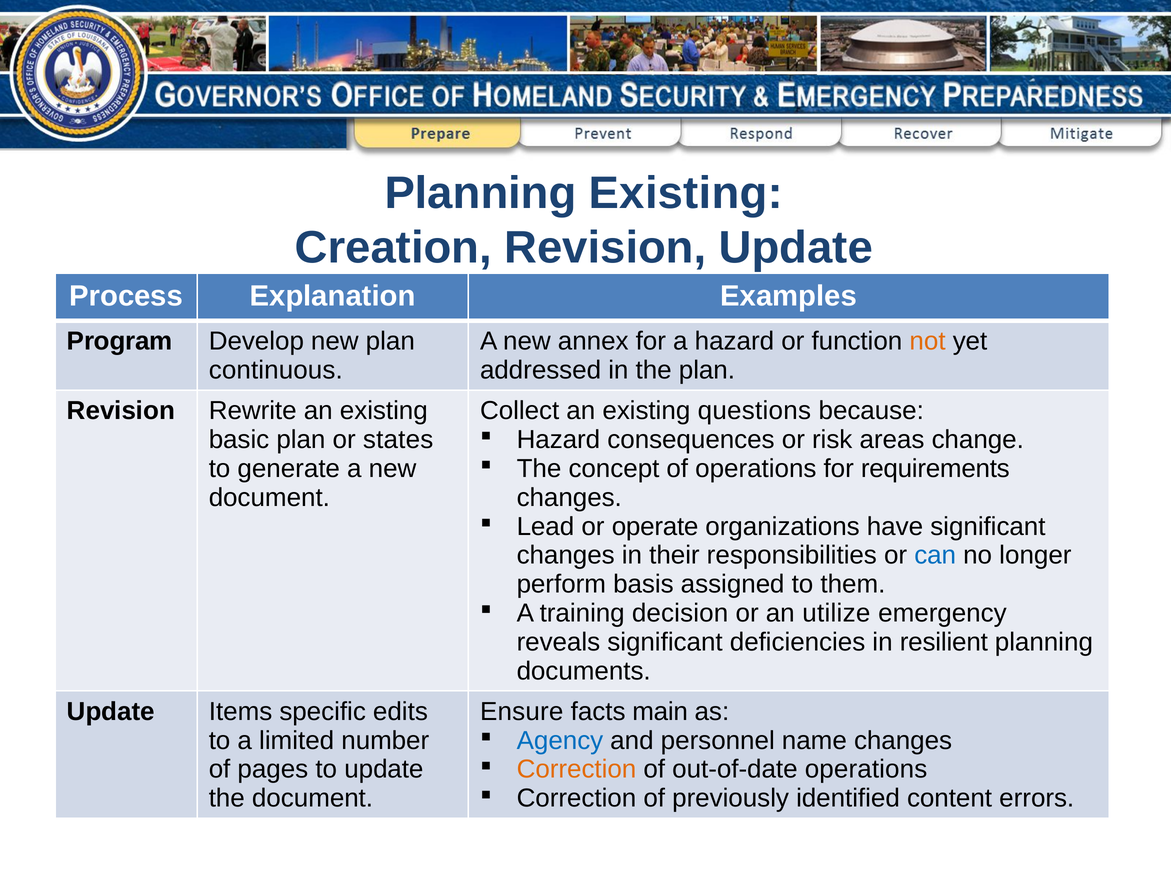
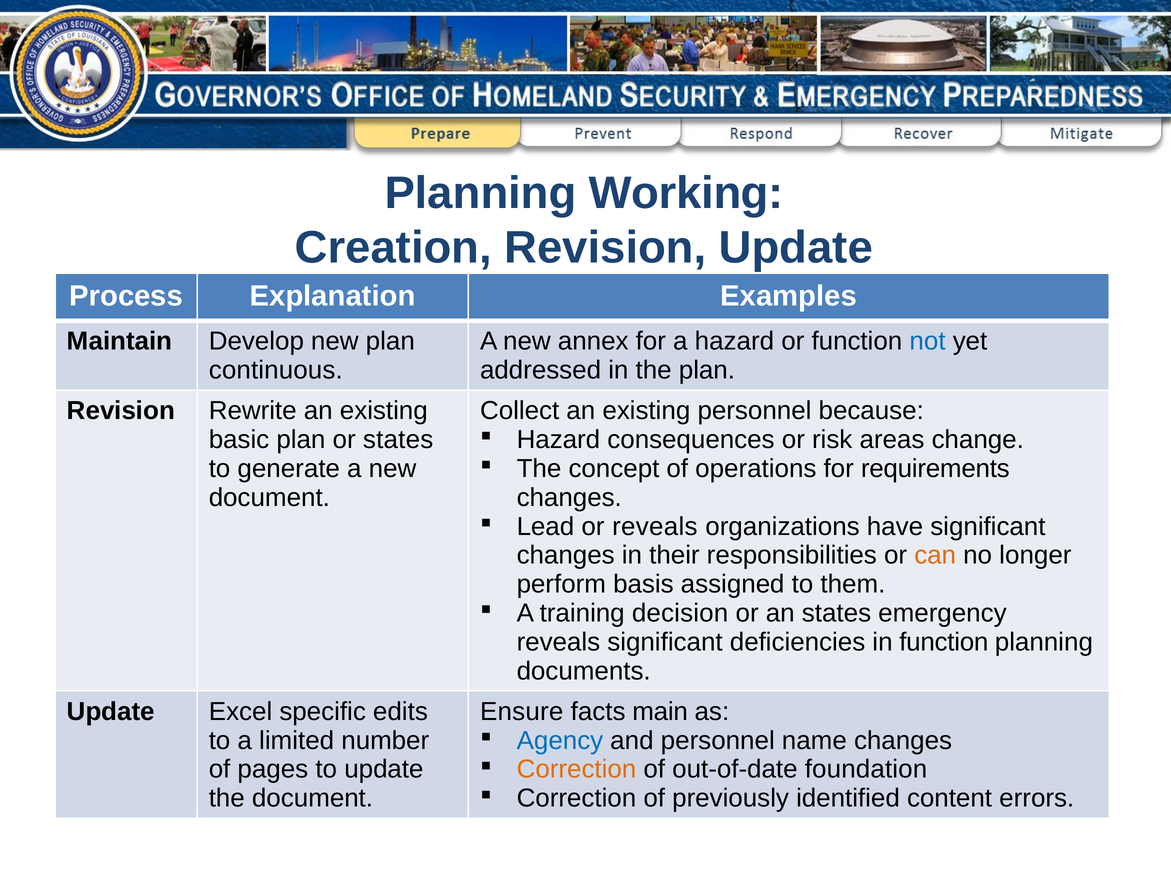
Planning Existing: Existing -> Working (686, 193)
Program: Program -> Maintain (120, 341)
not colour: orange -> blue (928, 341)
existing questions: questions -> personnel (754, 411)
or operate: operate -> reveals (655, 527)
can colour: blue -> orange (935, 556)
an utilize: utilize -> states (836, 613)
in resilient: resilient -> function (944, 642)
Items: Items -> Excel (241, 712)
out-of-date operations: operations -> foundation (866, 770)
